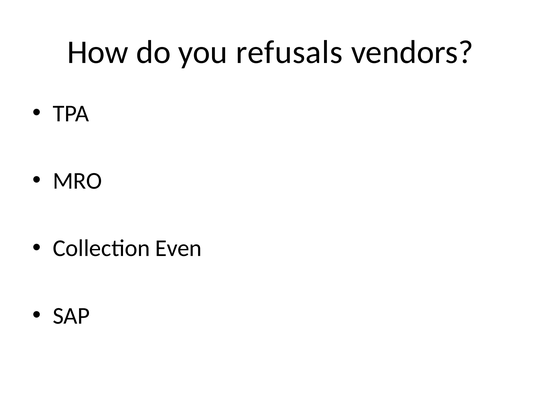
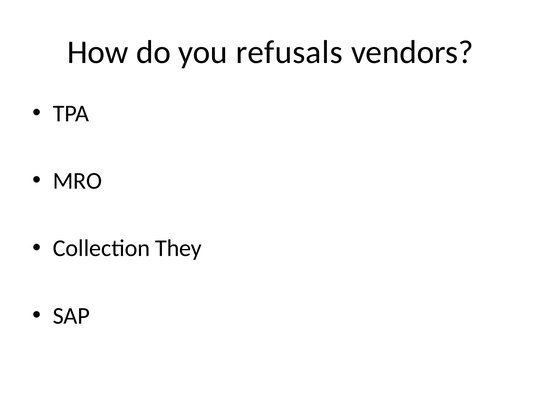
Even: Even -> They (179, 248)
